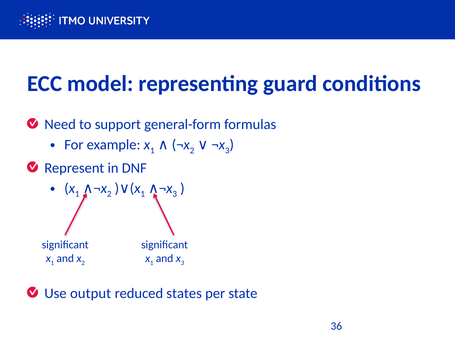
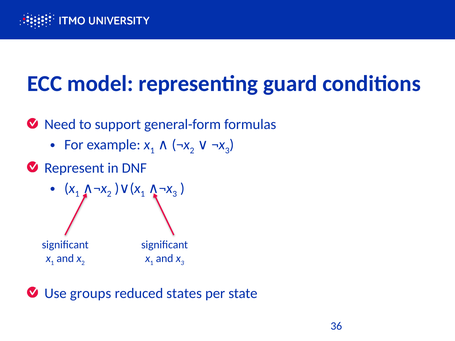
output: output -> groups (91, 293)
